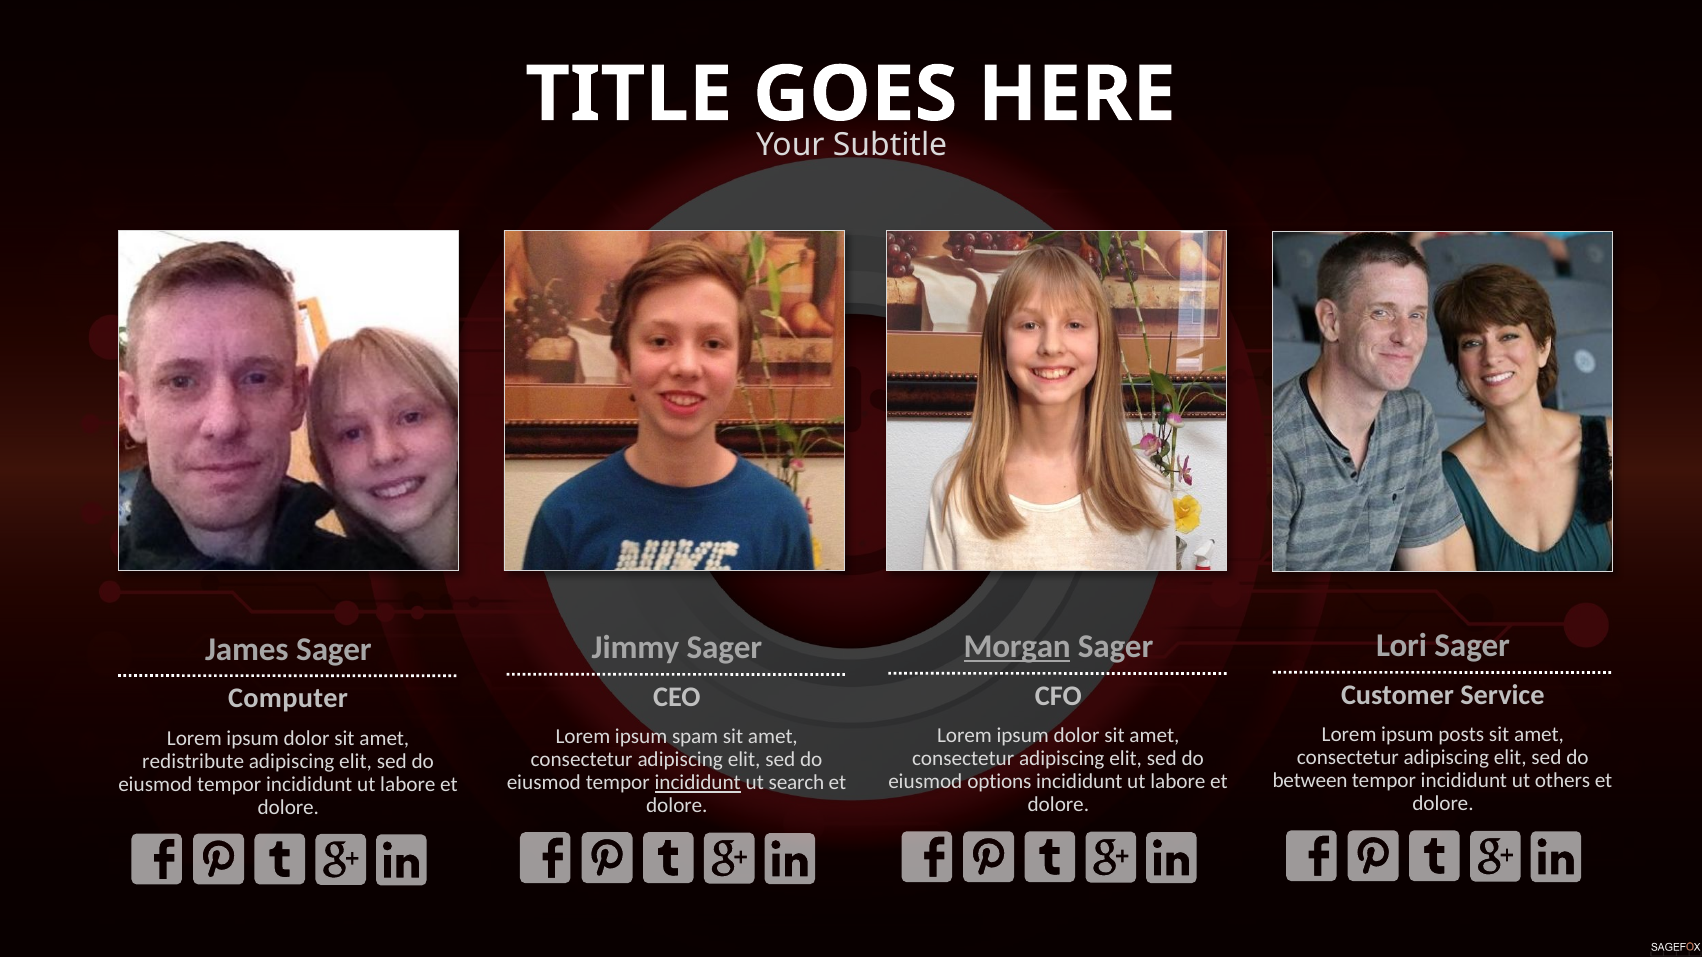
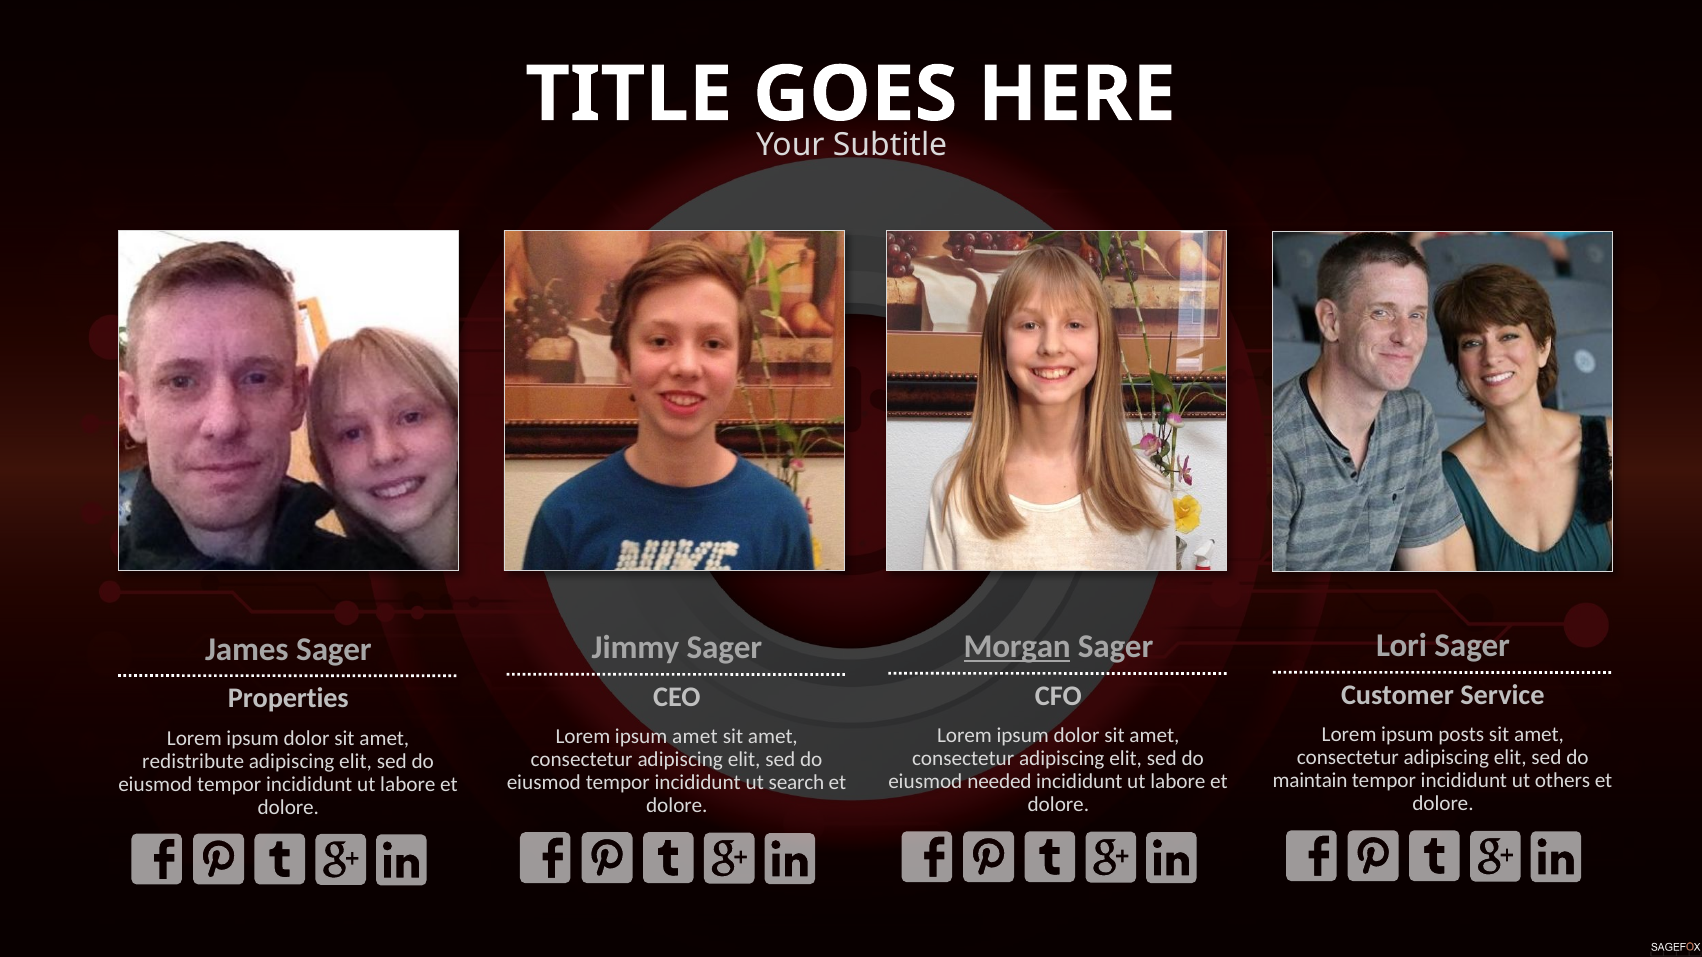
Computer: Computer -> Properties (288, 698)
ipsum spam: spam -> amet (695, 737)
between: between -> maintain (1310, 781)
options: options -> needed (999, 782)
incididunt underline: present -> none (698, 783)
